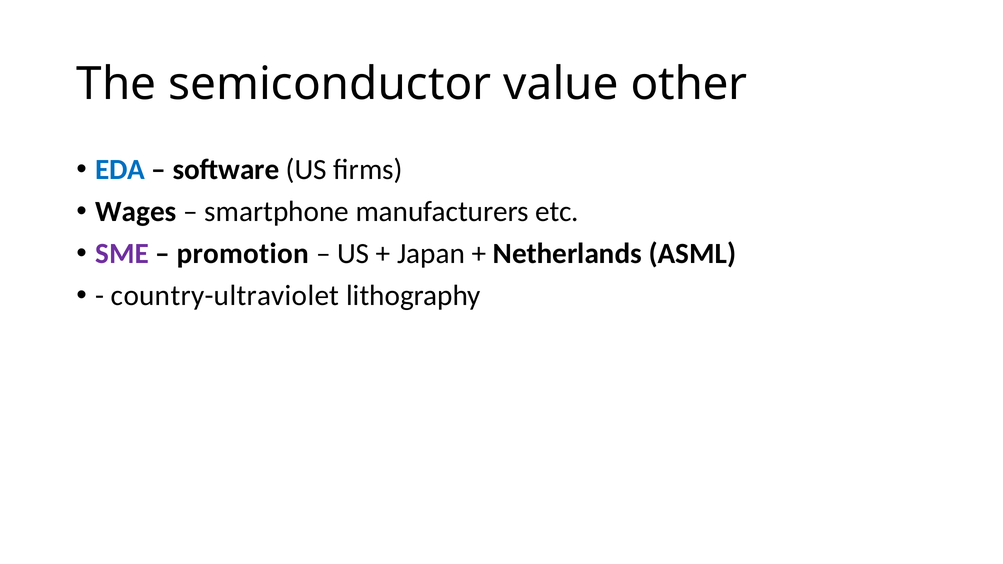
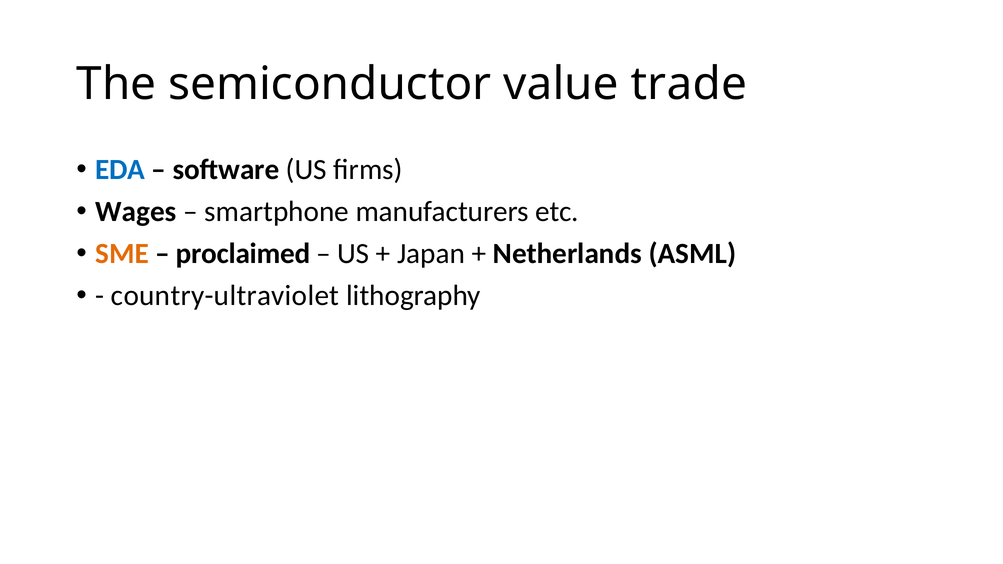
other: other -> trade (689, 84)
SME colour: purple -> orange (122, 254)
promotion: promotion -> proclaimed (243, 254)
